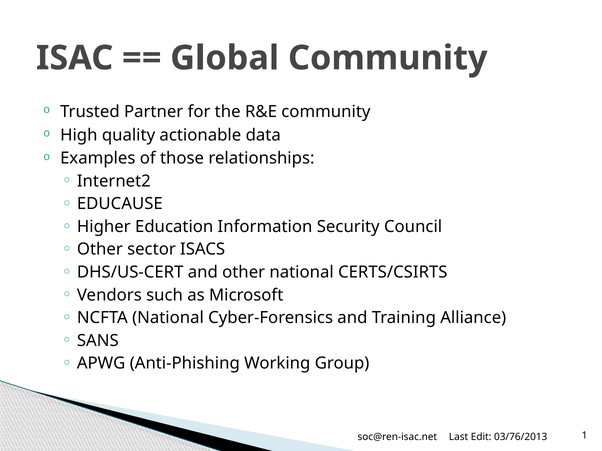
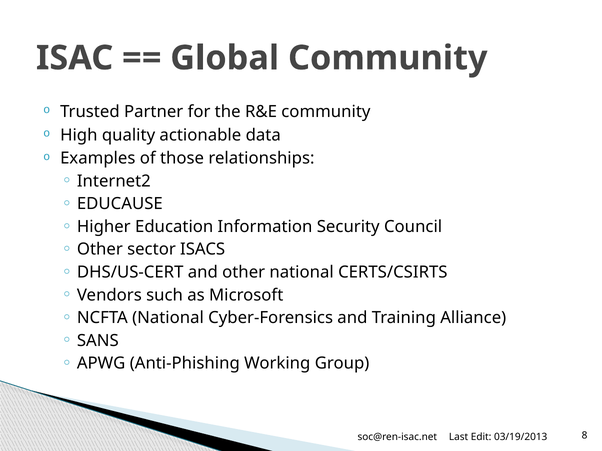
03/76/2013: 03/76/2013 -> 03/19/2013 (521, 438)
1: 1 -> 8 (585, 436)
